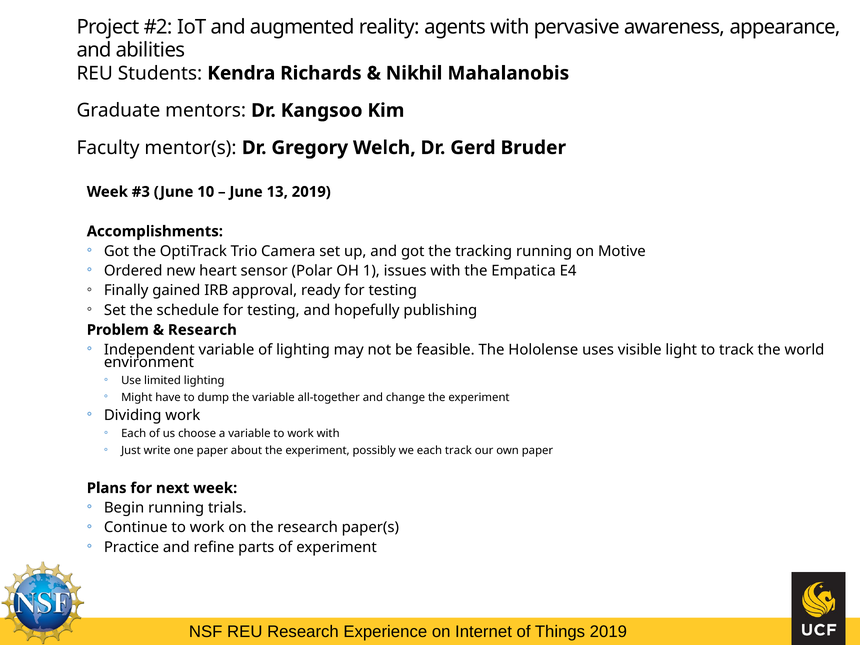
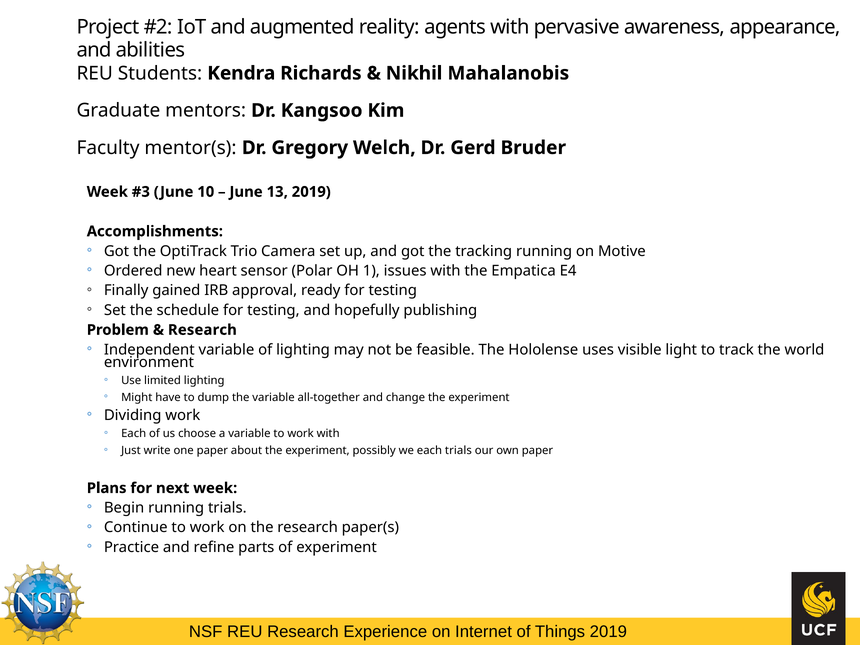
each track: track -> trials (458, 450)
